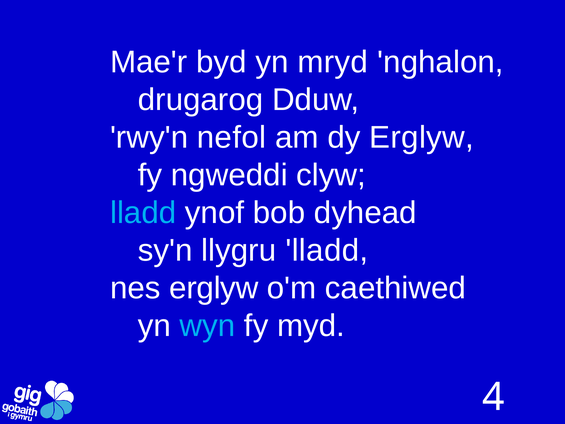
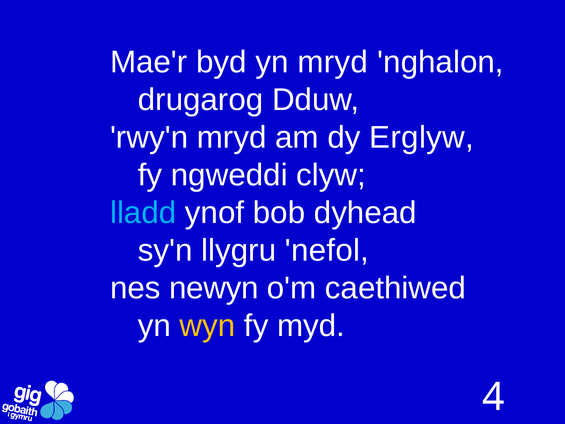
rwy'n nefol: nefol -> mryd (232, 137)
llygru lladd: lladd -> nefol (327, 250)
nes erglyw: erglyw -> newyn (214, 288)
wyn colour: light blue -> yellow (207, 326)
